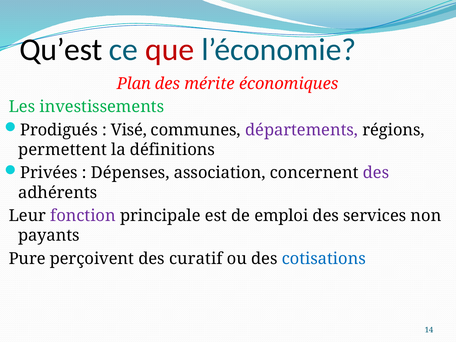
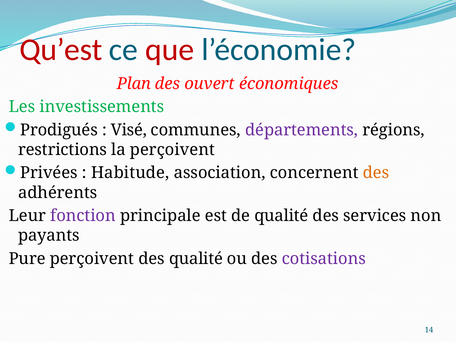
Qu’est colour: black -> red (61, 50)
mérite: mérite -> ouvert (210, 84)
permettent: permettent -> restrictions (63, 150)
la définitions: définitions -> perçoivent (172, 150)
Dépenses: Dépenses -> Habitude (130, 173)
des colour: purple -> orange (376, 173)
de emploi: emploi -> qualité (281, 216)
des curatif: curatif -> qualité (196, 259)
cotisations colour: blue -> purple (324, 259)
